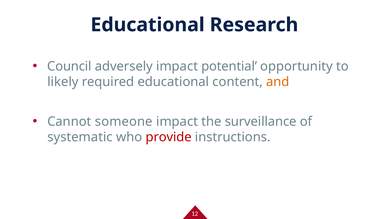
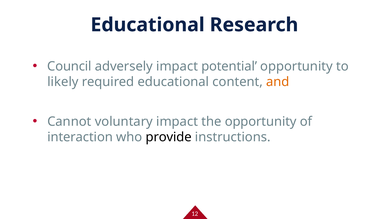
someone: someone -> voluntary (124, 122)
the surveillance: surveillance -> opportunity (261, 122)
systematic: systematic -> interaction (80, 137)
provide colour: red -> black (169, 137)
